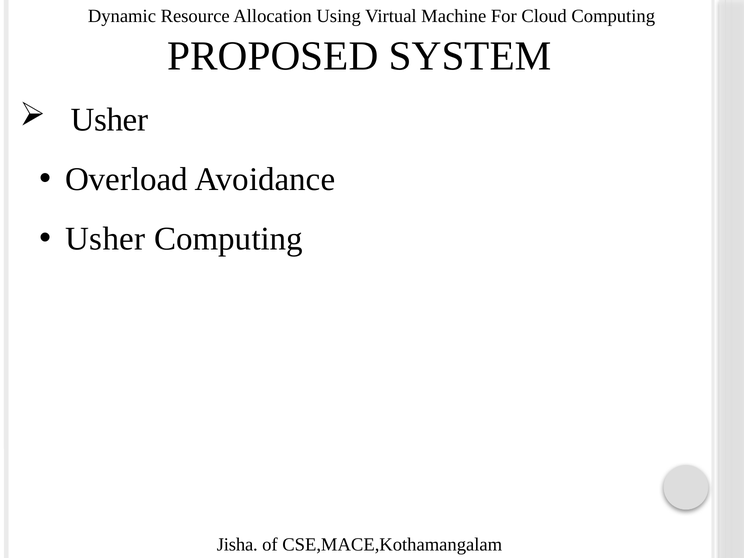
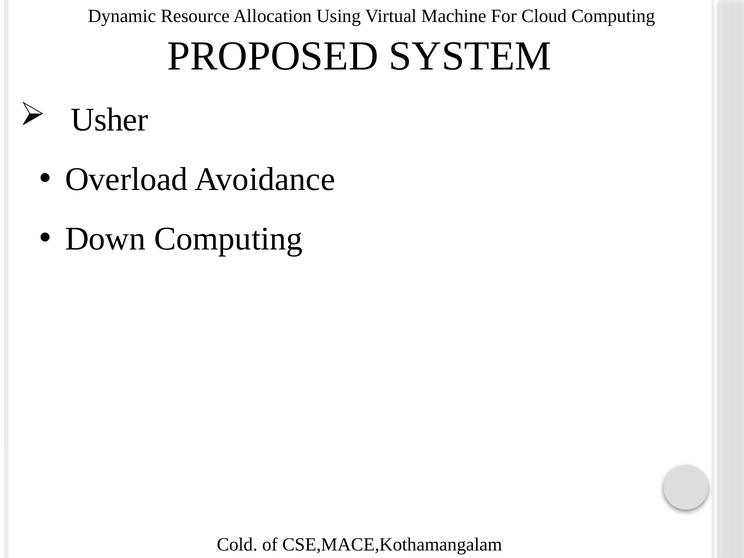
Usher: Usher -> Down (105, 239)
Jisha: Jisha -> Cold (237, 544)
